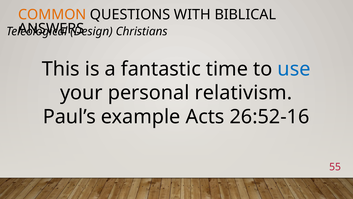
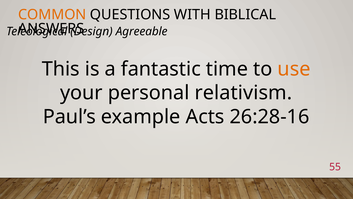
Christians: Christians -> Agreeable (142, 31)
use colour: blue -> orange (294, 69)
26:52-16: 26:52-16 -> 26:28-16 (270, 116)
